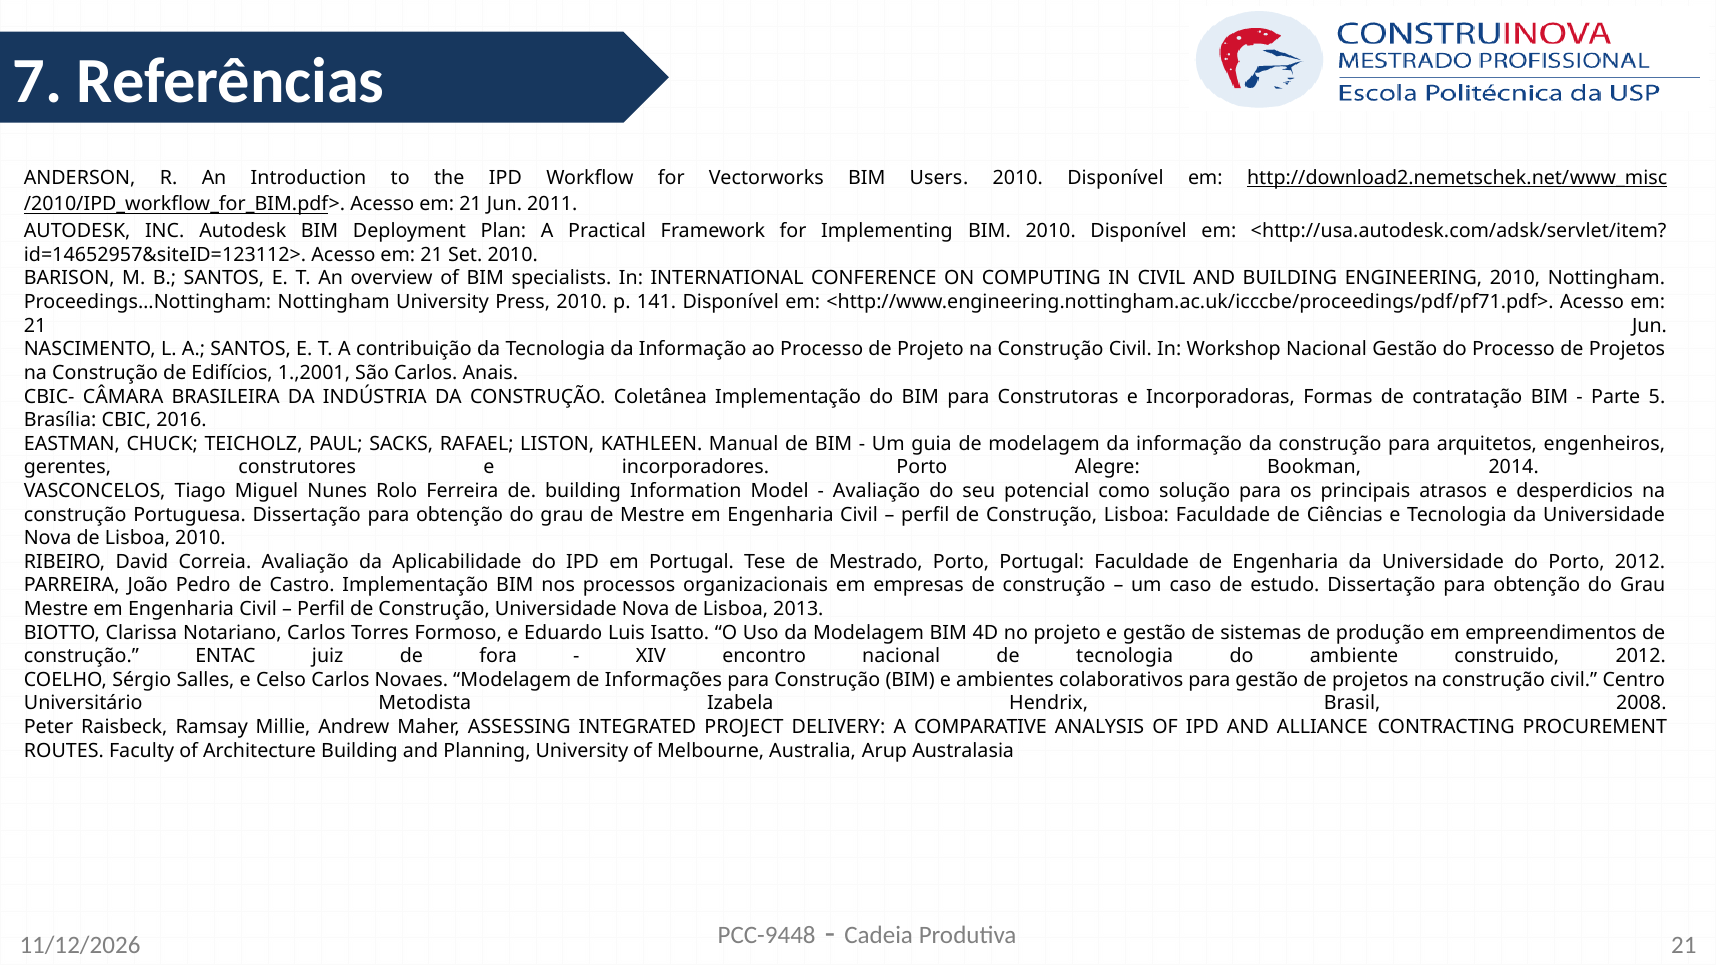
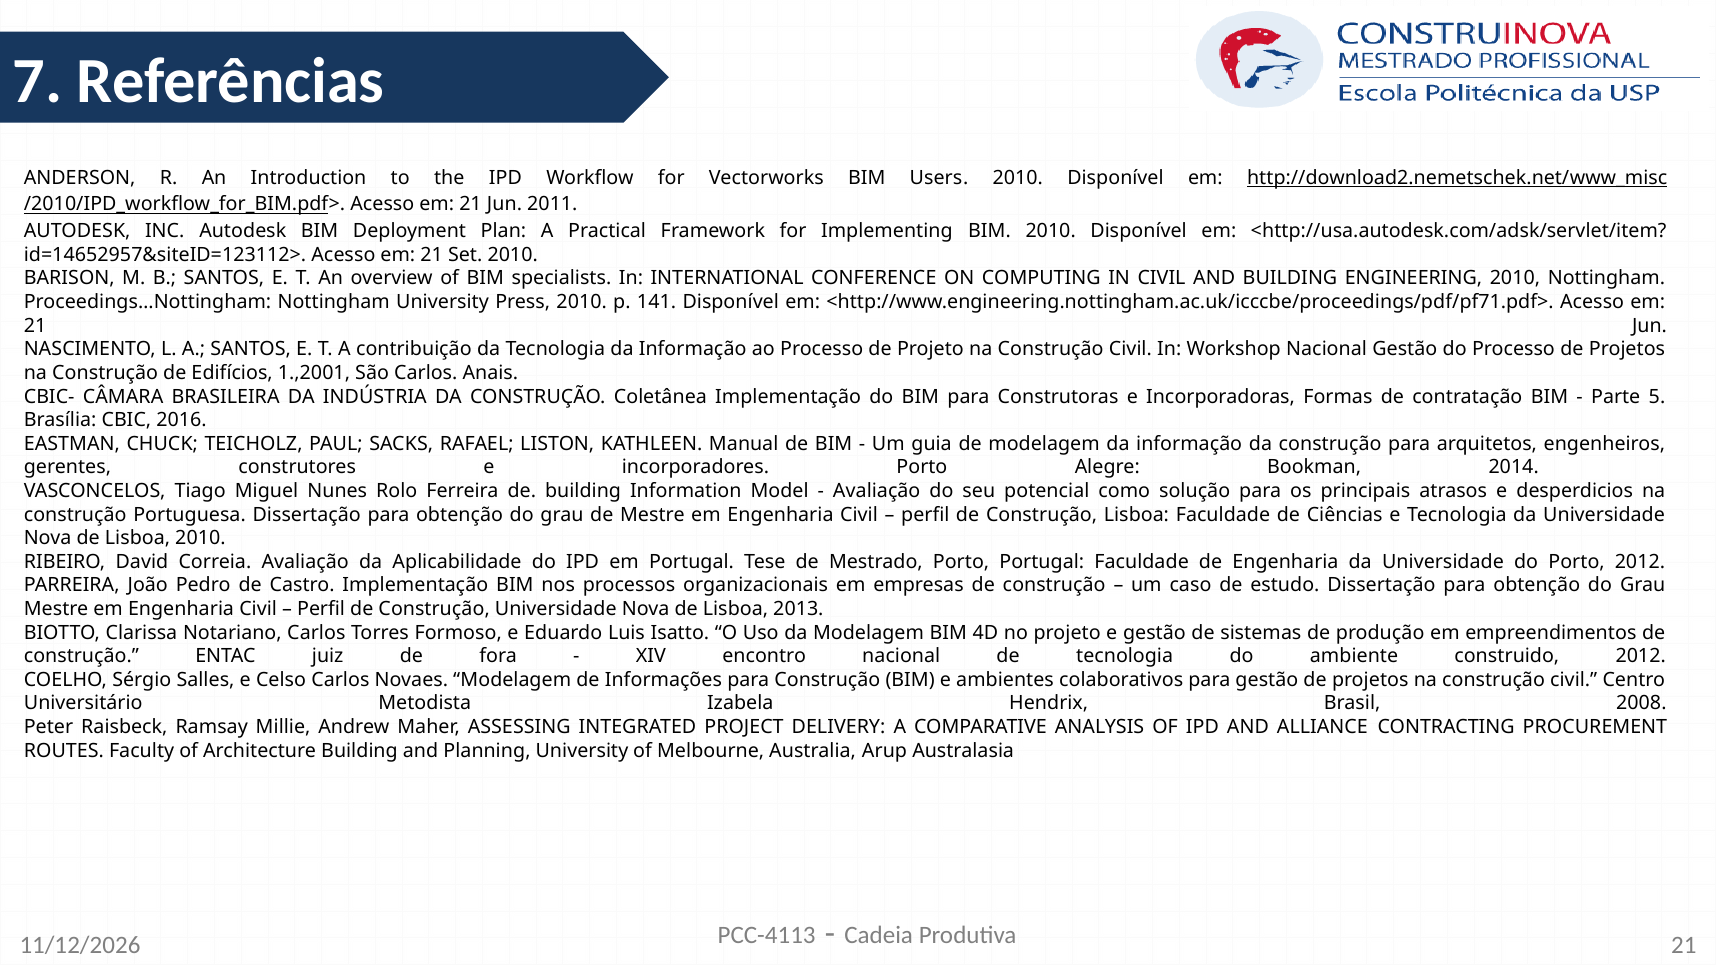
PCC-9448: PCC-9448 -> PCC-4113 (767, 935)
